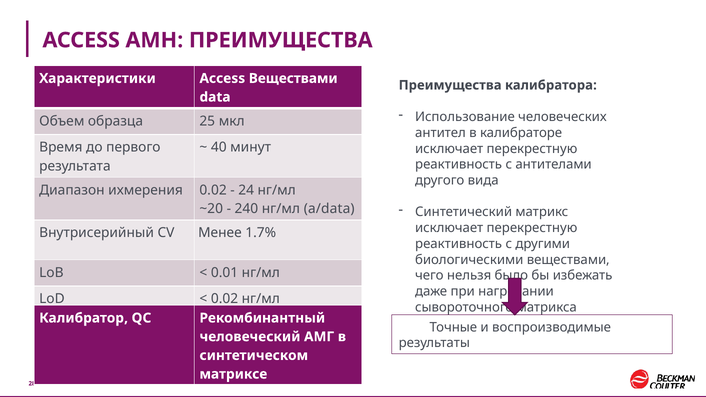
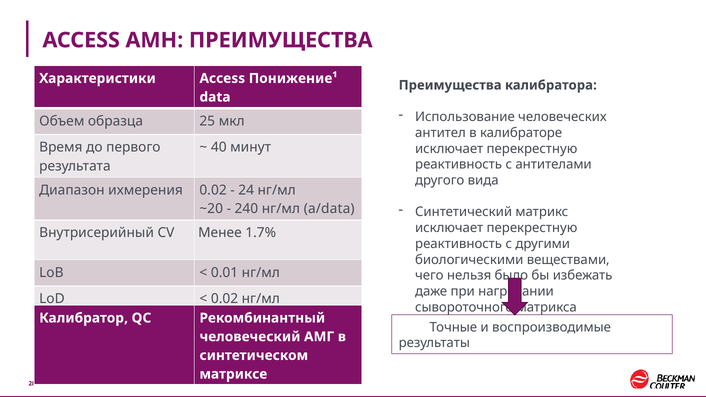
Access Веществами: Веществами -> Понижение¹ (293, 78)
